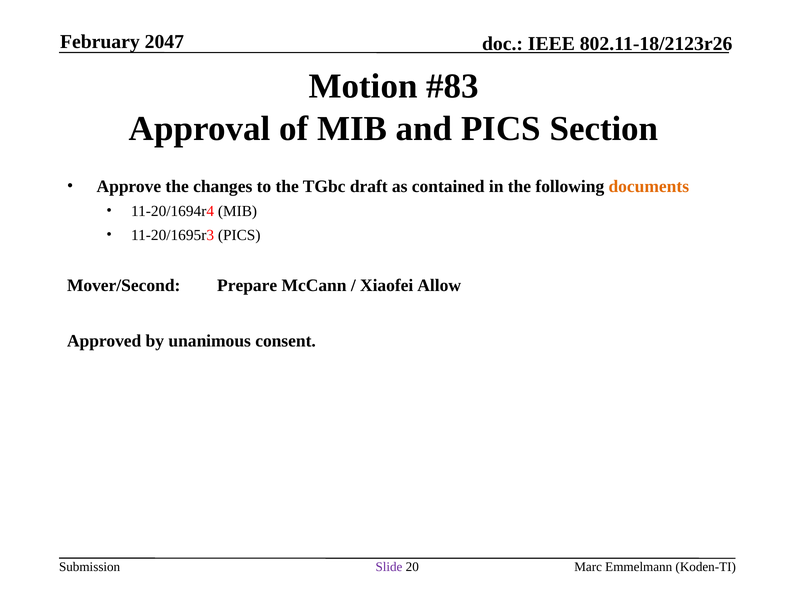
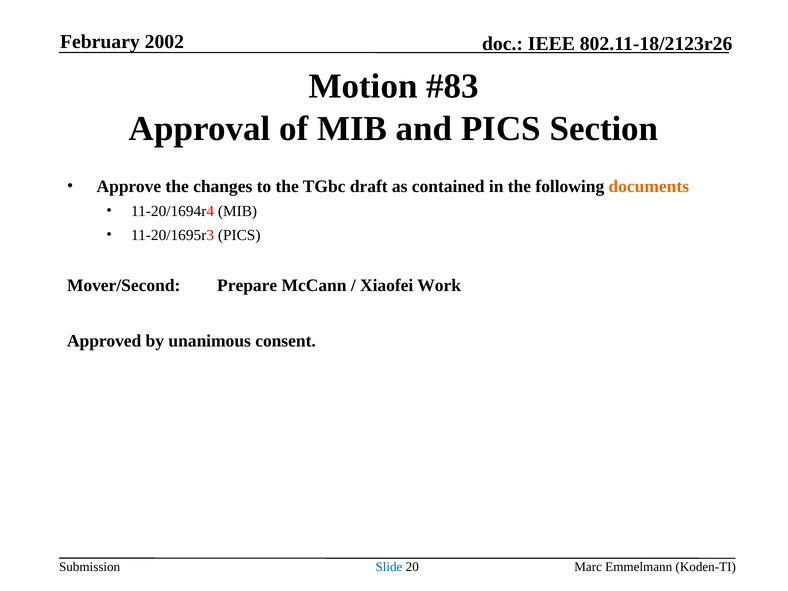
2047: 2047 -> 2002 (164, 42)
Allow: Allow -> Work (439, 286)
Slide colour: purple -> blue (389, 567)
